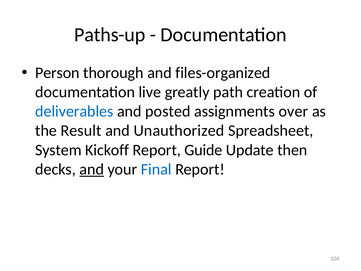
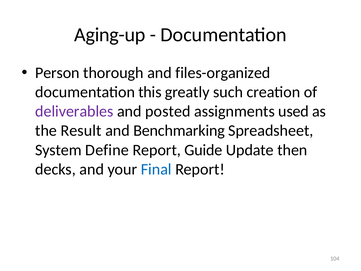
Paths-up: Paths-up -> Aging-up (110, 35)
live: live -> this (150, 92)
path: path -> such (228, 92)
deliverables colour: blue -> purple (74, 111)
over: over -> used (294, 111)
Unauthorized: Unauthorized -> Benchmarking (179, 131)
Kickoff: Kickoff -> Define (107, 150)
and underline: present -> none (92, 169)
